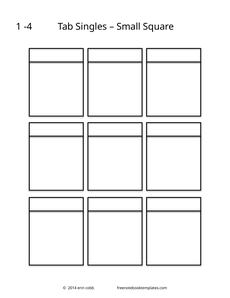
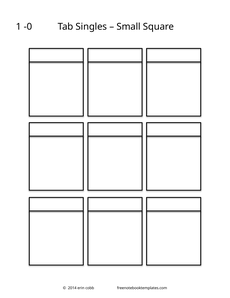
-4: -4 -> -0 (28, 27)
